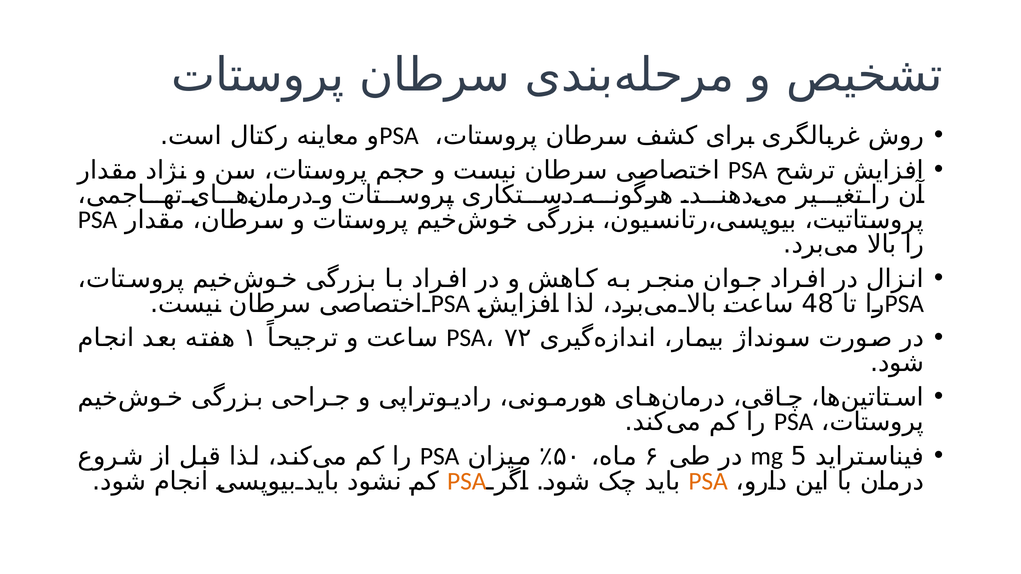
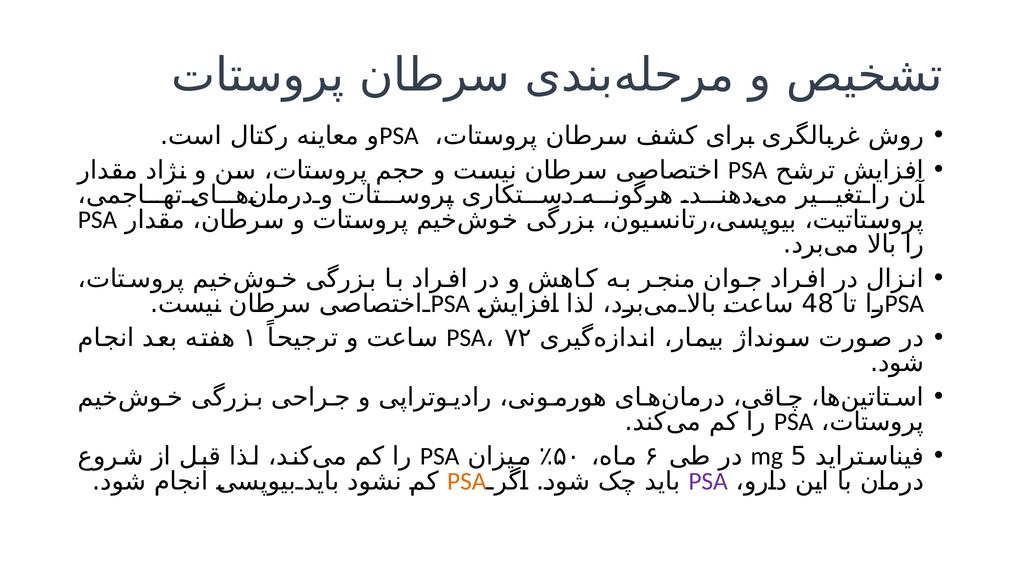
PSA colour: orange -> purple (708, 481)
